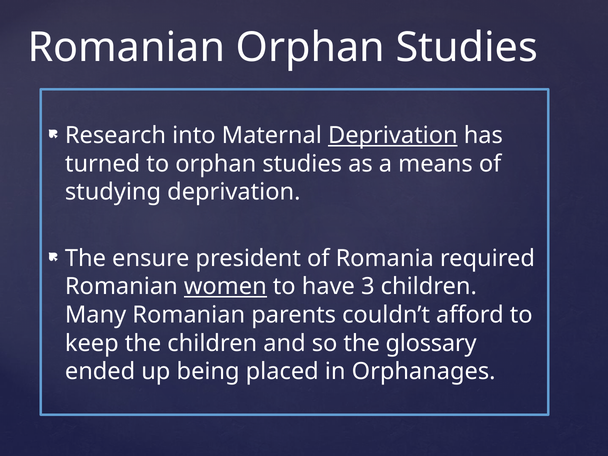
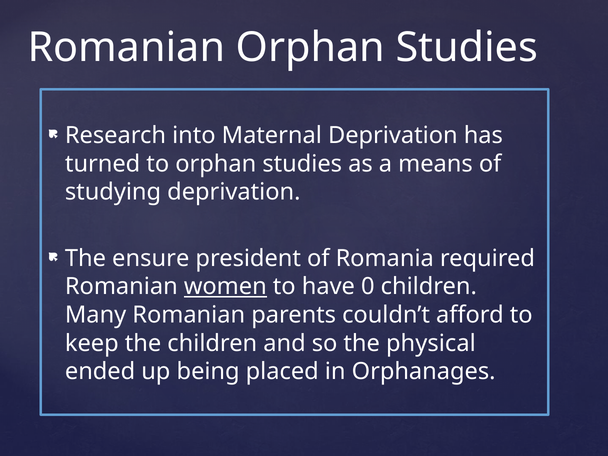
Deprivation underline: present -> none (393, 136)
3: 3 -> 0 (368, 287)
glossary: glossary -> physical (431, 343)
